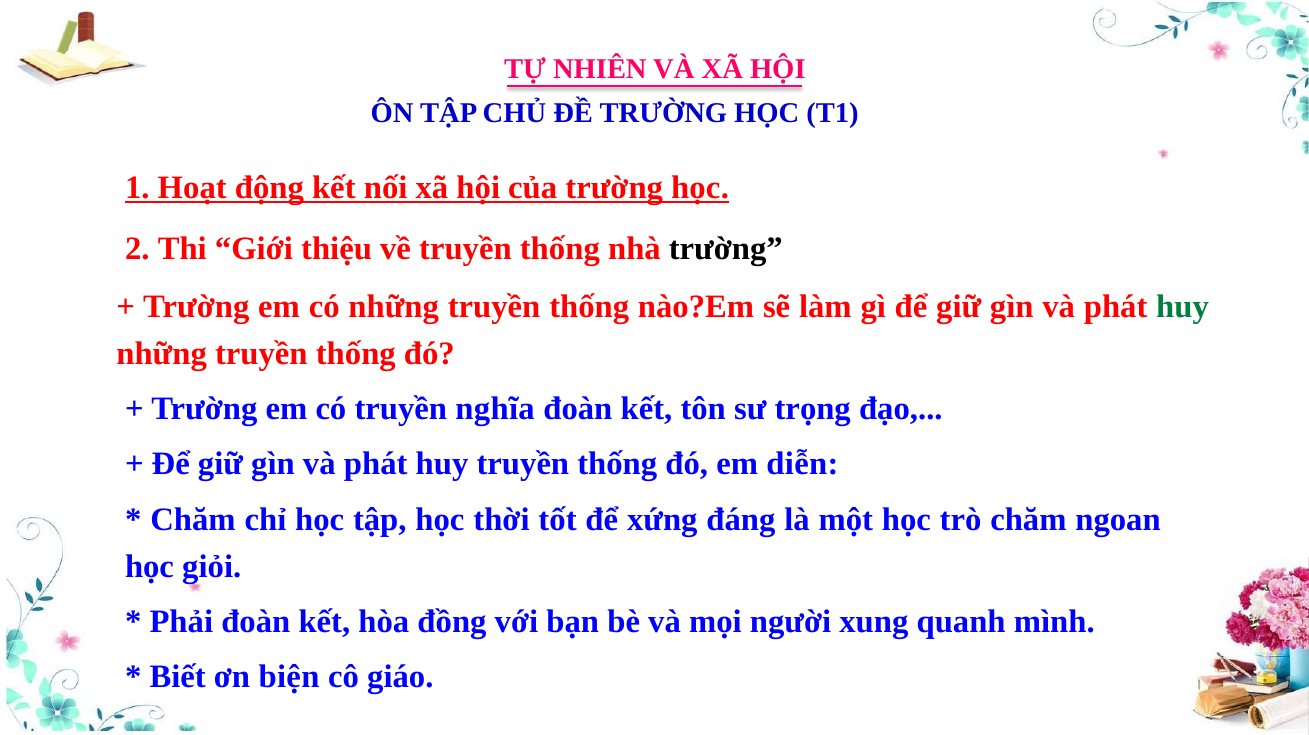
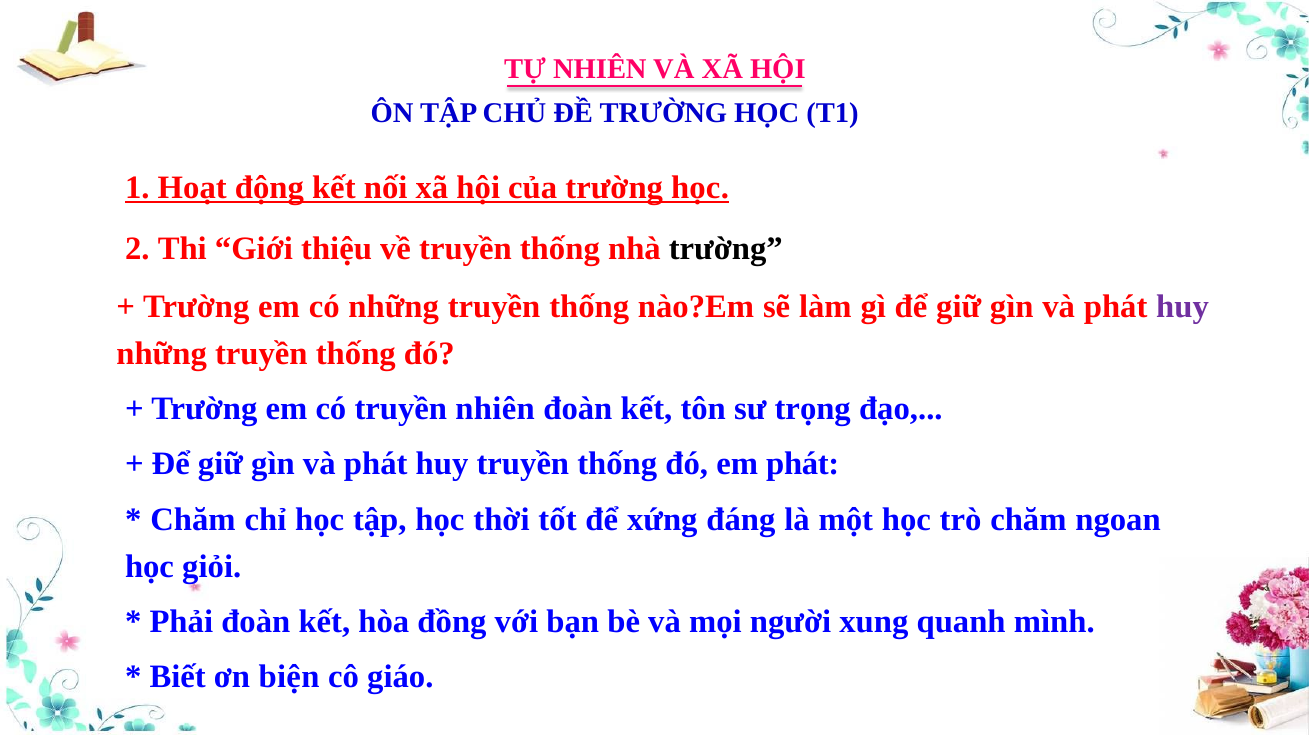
huy colour: green -> purple (1183, 307)
truyền nghĩa: nghĩa -> nhiên (495, 409)
em diễn: diễn -> phát (803, 464)
